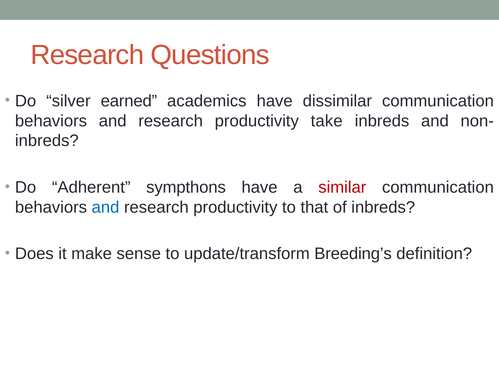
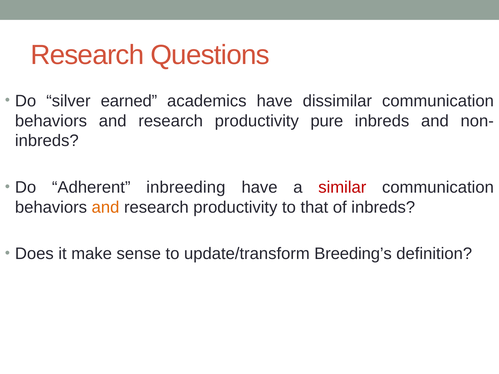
take: take -> pure (327, 121)
sympthons: sympthons -> inbreeding (186, 187)
and colour: blue -> orange (106, 207)
